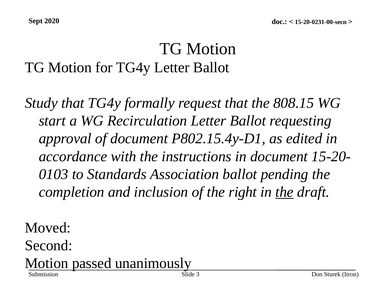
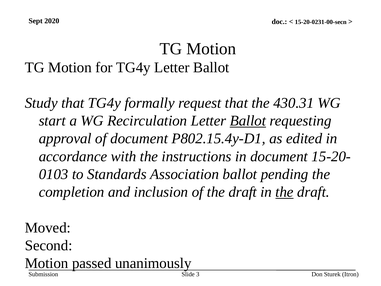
808.15: 808.15 -> 430.31 (294, 103)
Ballot underline: none -> present (248, 121)
of the right: right -> draft (243, 192)
